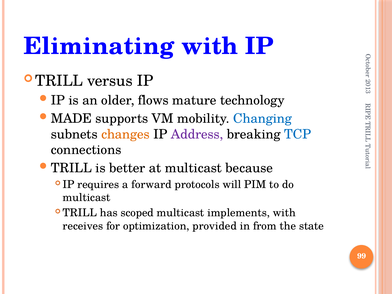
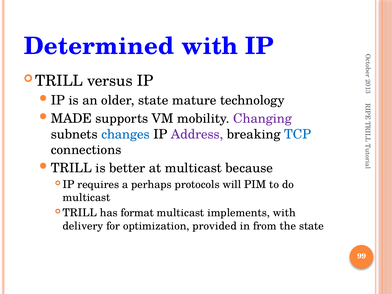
Eliminating: Eliminating -> Determined (99, 46)
older flows: flows -> state (153, 100)
Changing colour: blue -> purple (263, 119)
changes colour: orange -> blue (125, 134)
forward: forward -> perhaps (151, 185)
scoped: scoped -> format (137, 213)
receives: receives -> delivery (83, 226)
